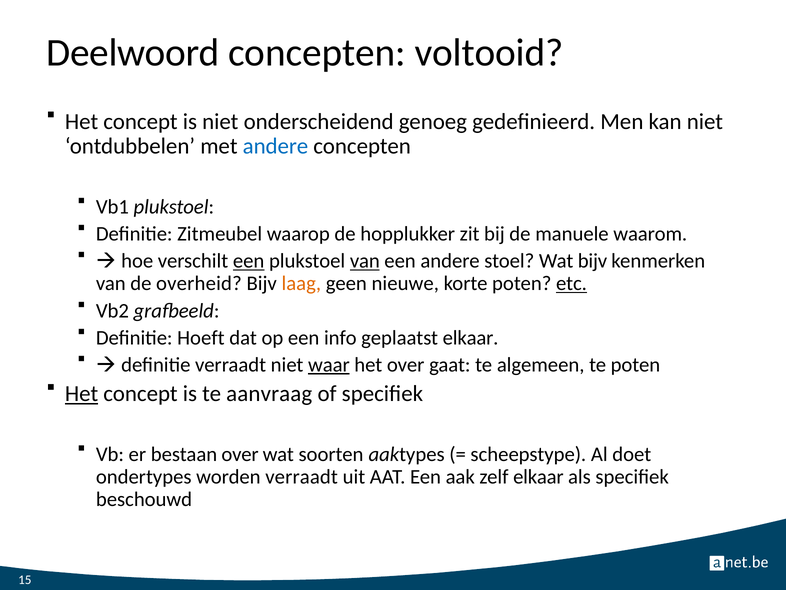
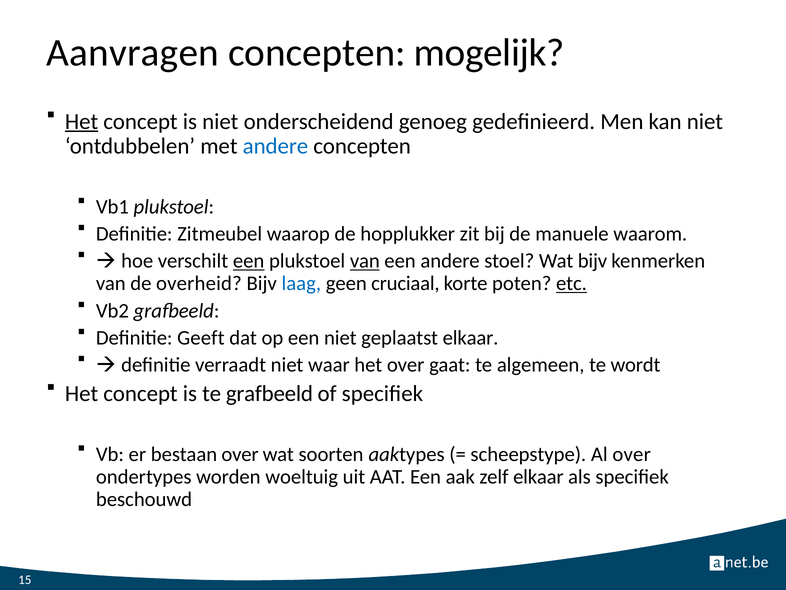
Deelwoord: Deelwoord -> Aanvragen (133, 53)
voltooid: voltooid -> mogelijk (489, 53)
Het underline: none -> present (82, 121)
laag colour: orange -> blue (301, 283)
nieuwe: nieuwe -> cruciaal (405, 283)
Hoeft: Hoeft -> Geeft (201, 338)
een info: info -> niet (340, 338)
waar underline: present -> none (329, 365)
te poten: poten -> wordt (635, 365)
Het underline: present -> none (82, 394)
te aanvraag: aanvraag -> grafbeeld (269, 394)
Al doet: doet -> over (632, 454)
worden verraadt: verraadt -> woeltuig (302, 477)
